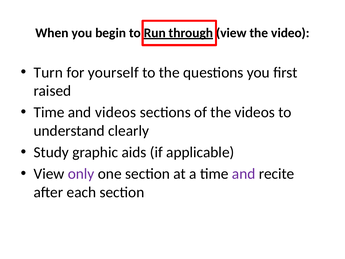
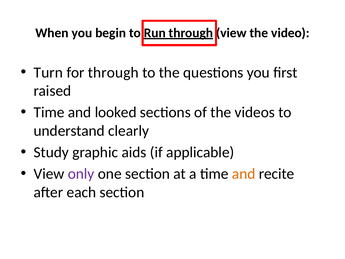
for yourself: yourself -> through (113, 72)
and videos: videos -> looked (116, 112)
and colour: purple -> orange (244, 174)
